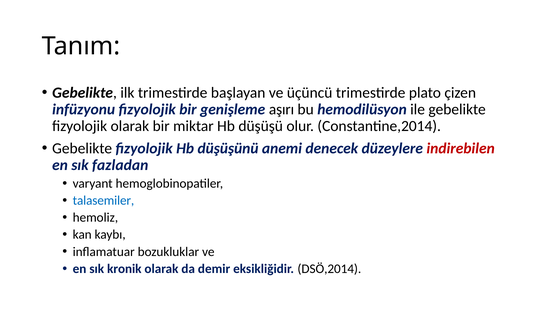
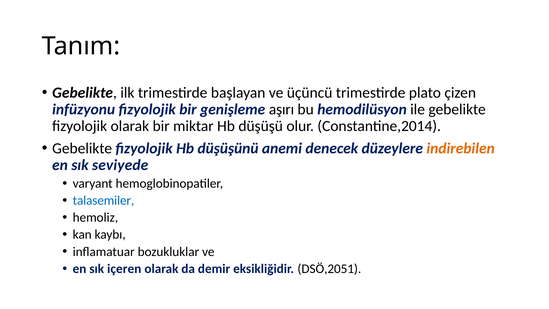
indirebilen colour: red -> orange (461, 148)
fazladan: fazladan -> seviyede (120, 165)
kronik: kronik -> içeren (124, 269)
DSÖ,2014: DSÖ,2014 -> DSÖ,2051 (329, 269)
